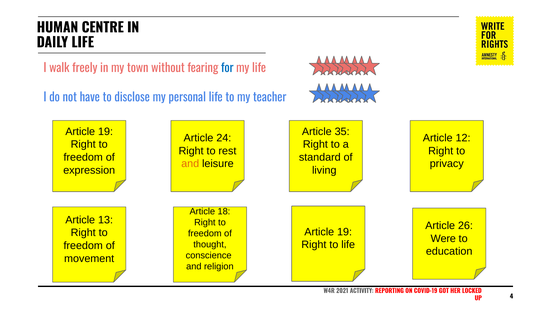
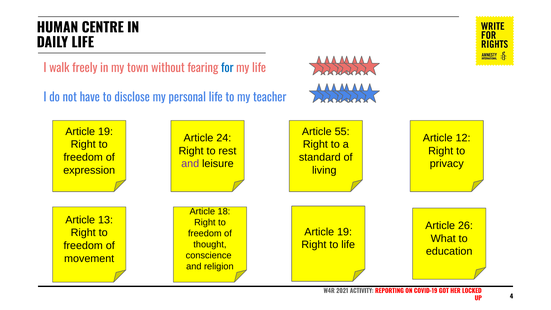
35: 35 -> 55 (342, 132)
and colour: orange -> purple (190, 164)
Were: Were -> What (443, 238)
